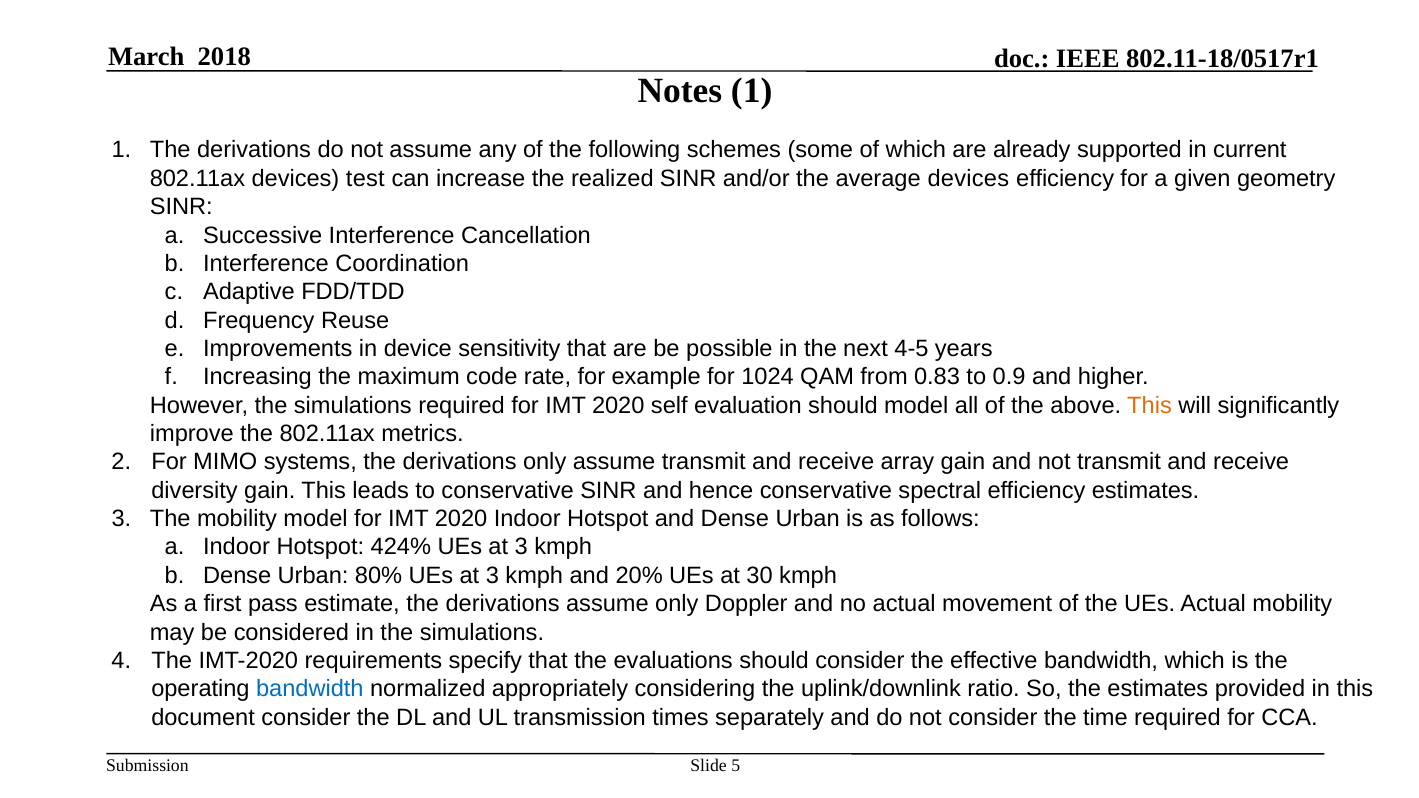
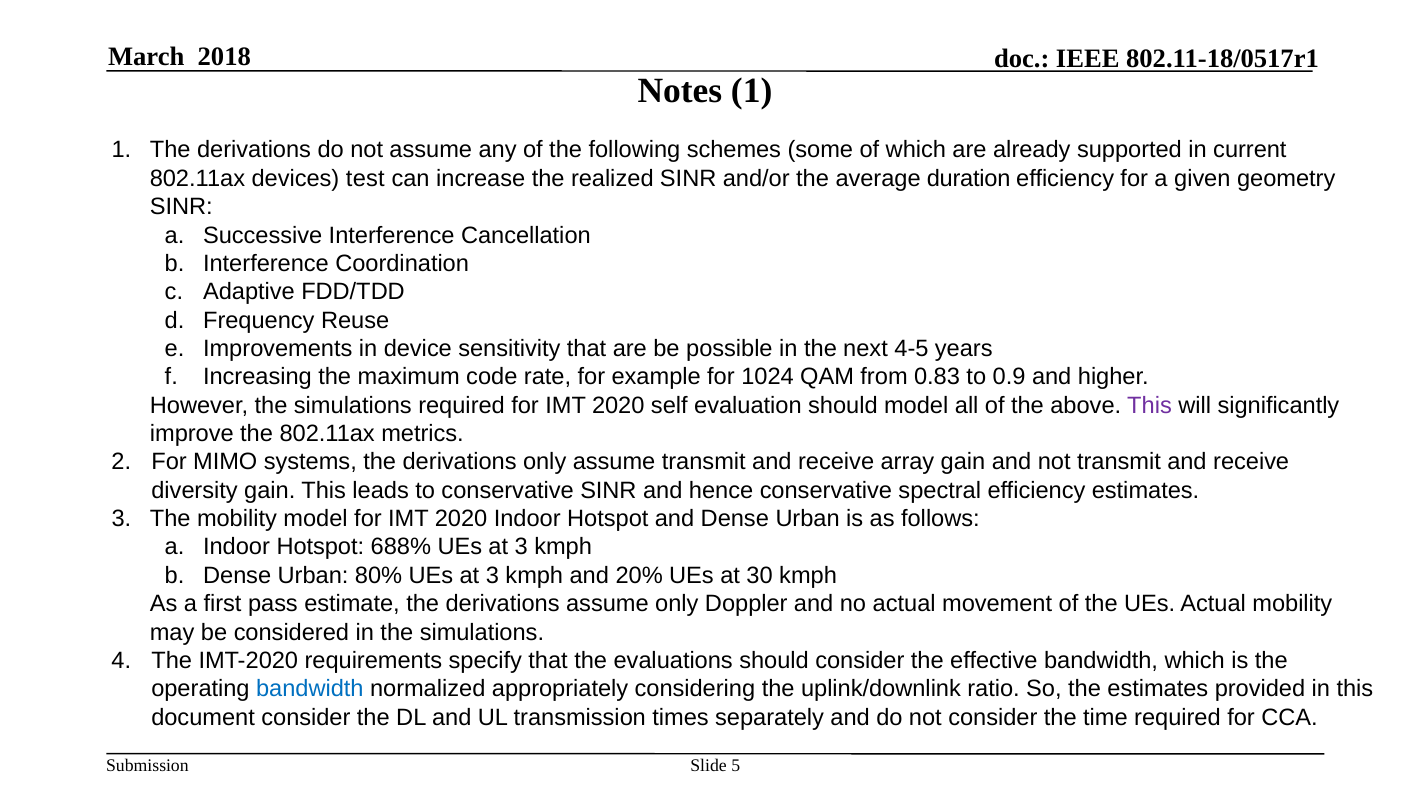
average devices: devices -> duration (969, 179)
This colour: orange -> purple (1150, 405)
424%: 424% -> 688% (401, 547)
